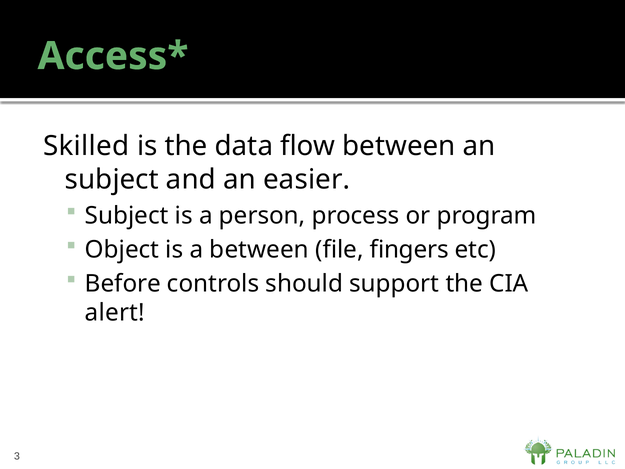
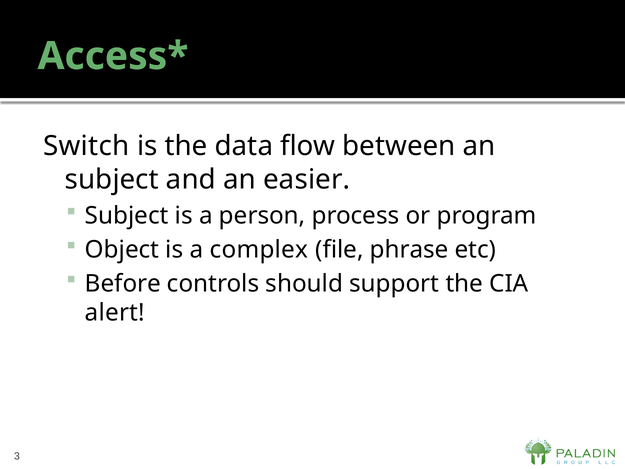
Skilled: Skilled -> Switch (86, 146)
a between: between -> complex (259, 249)
fingers: fingers -> phrase (409, 249)
